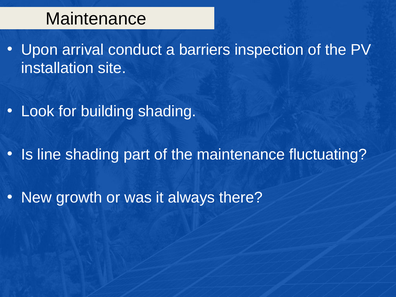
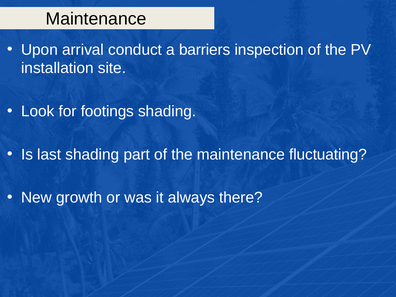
building: building -> footings (107, 111)
line: line -> last (49, 154)
